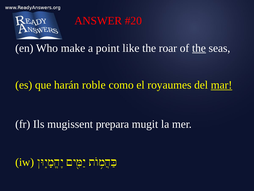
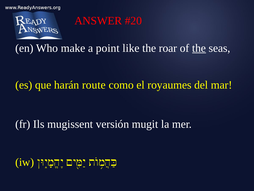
roble: roble -> route (94, 85)
mar underline: present -> none (222, 85)
prepara: prepara -> versión (112, 124)
